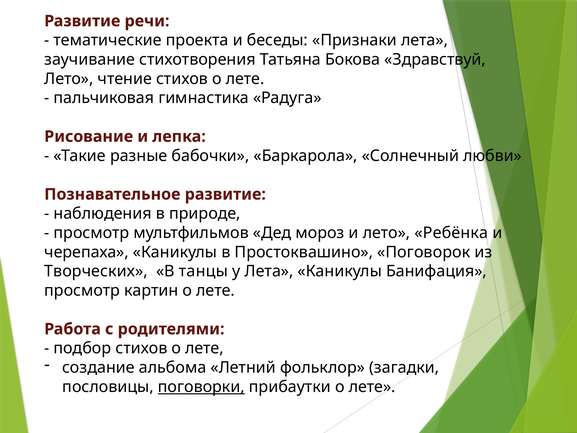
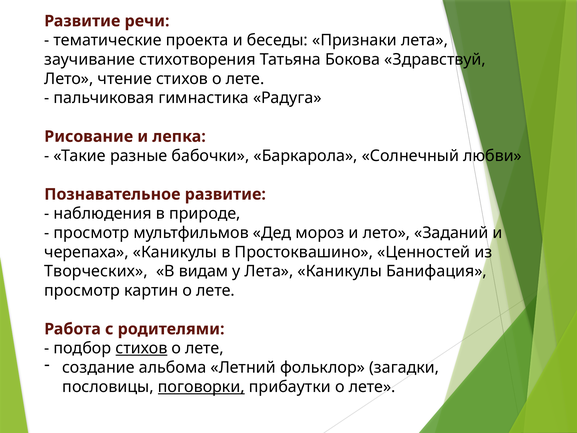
Ребёнка: Ребёнка -> Заданий (451, 233)
Поговорок: Поговорок -> Ценностей (424, 252)
танцы: танцы -> видам (204, 271)
стихов underline: none -> present (141, 348)
